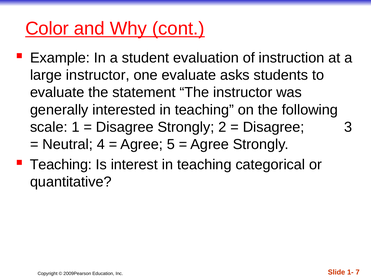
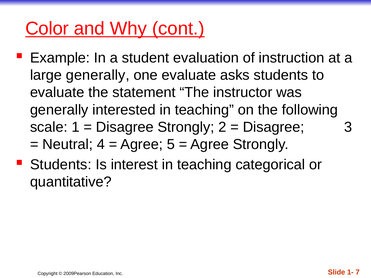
large instructor: instructor -> generally (98, 75)
Teaching: Teaching -> Students (61, 165)
